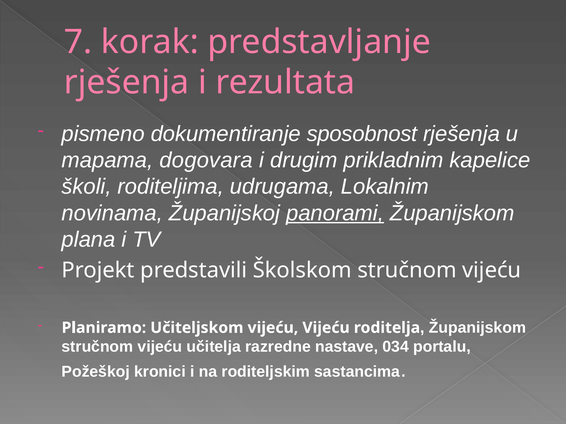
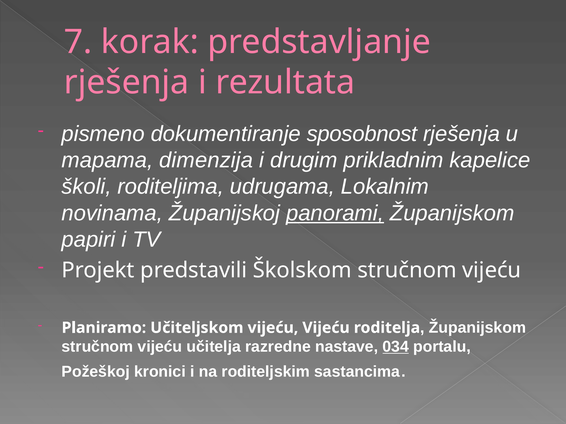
dogovara: dogovara -> dimenzija (206, 161)
plana: plana -> papiri (88, 240)
034 underline: none -> present (396, 347)
